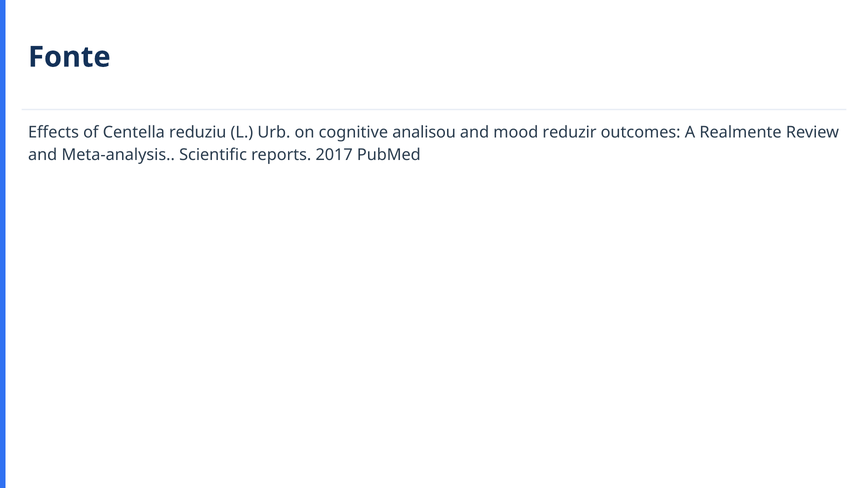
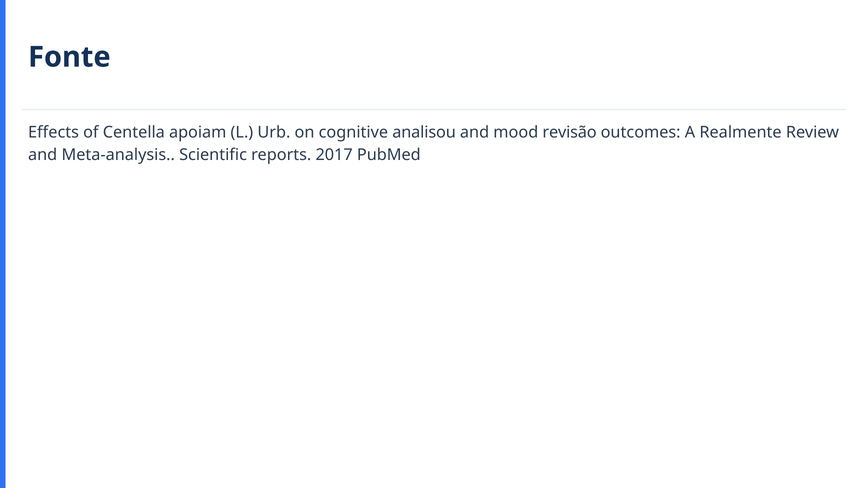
reduziu: reduziu -> apoiam (198, 133)
reduzir: reduzir -> revisão (570, 133)
